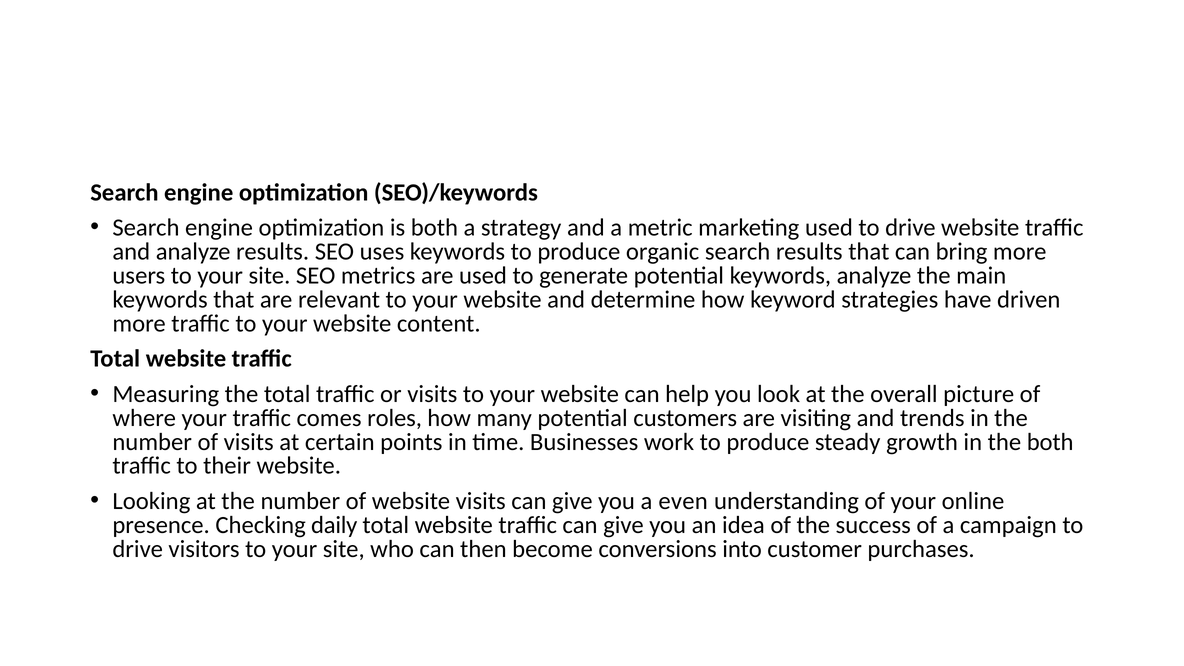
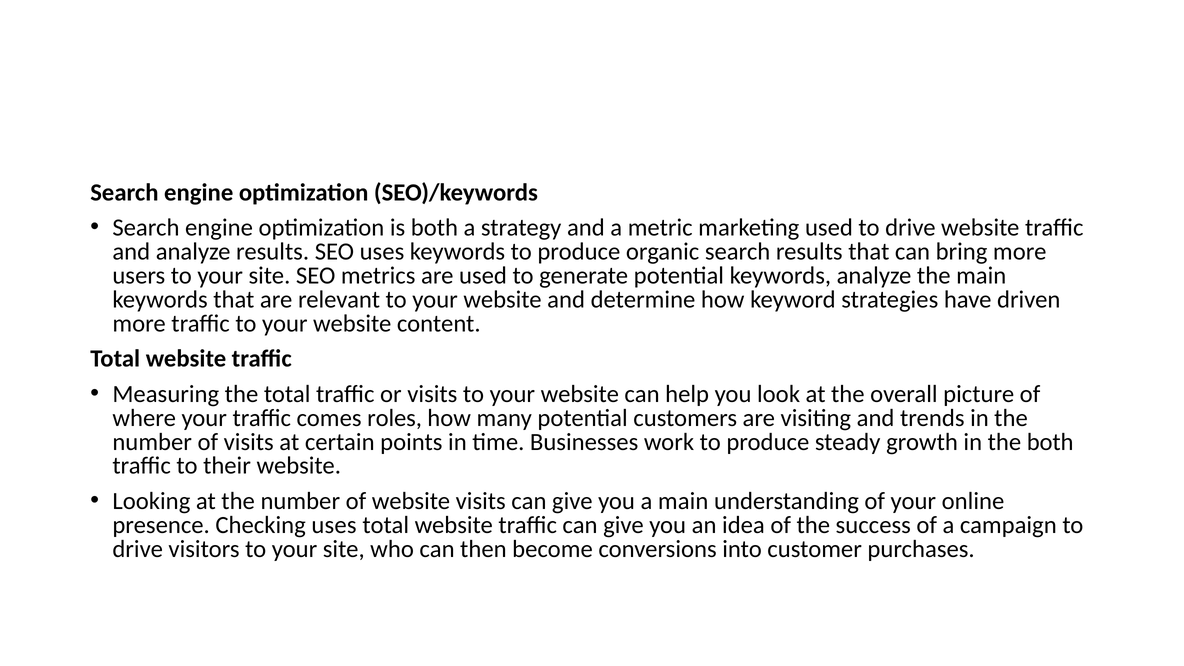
a even: even -> main (683, 501)
Checking daily: daily -> uses (334, 525)
